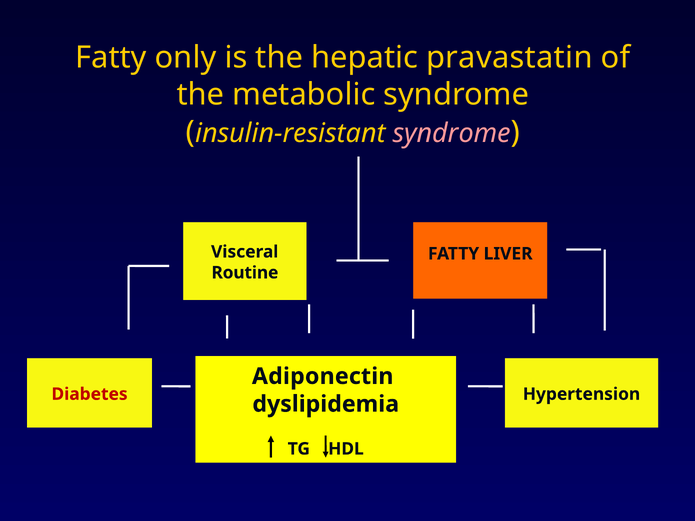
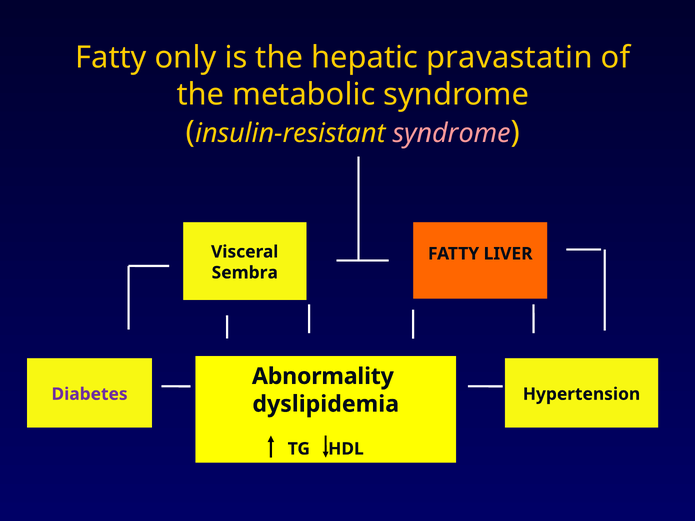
Routine: Routine -> Sembra (245, 273)
Adiponectin: Adiponectin -> Abnormality (323, 376)
Diabetes colour: red -> purple (90, 394)
